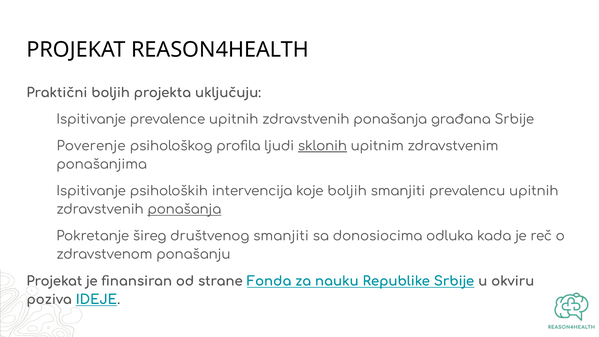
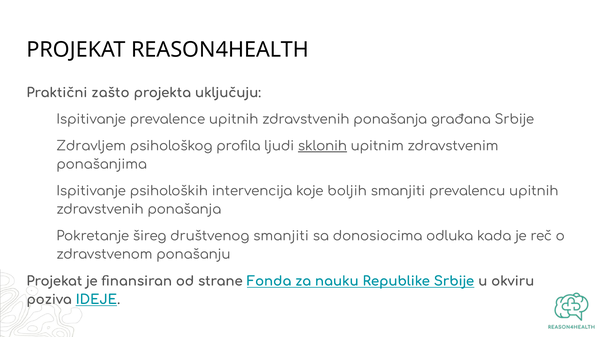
Praktični boljih: boljih -> zašto (110, 93)
Poverenje: Poverenje -> Zdravljem (91, 146)
ponašanja underline: present -> none (184, 209)
